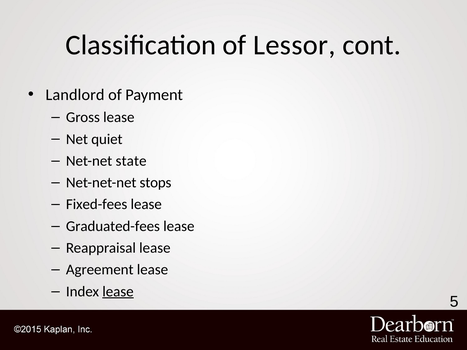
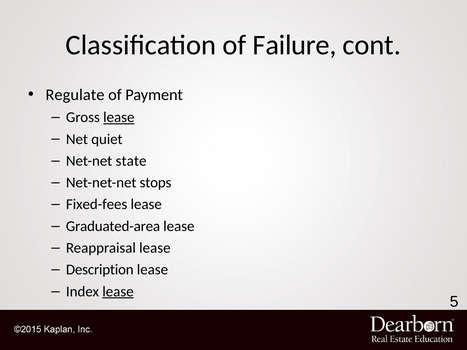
Lessor: Lessor -> Failure (295, 45)
Landlord: Landlord -> Regulate (75, 95)
lease underline: none -> present (119, 117)
Graduated-fees: Graduated-fees -> Graduated-area (113, 226)
Agreement: Agreement -> Description (100, 270)
